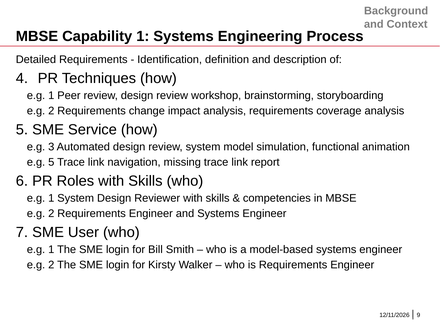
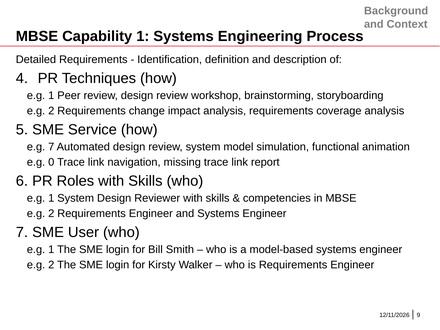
e.g 3: 3 -> 7 (51, 147)
e.g 5: 5 -> 0 (51, 162)
